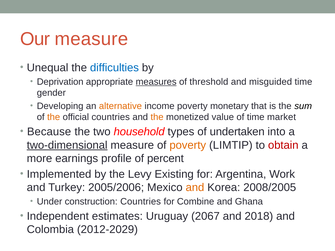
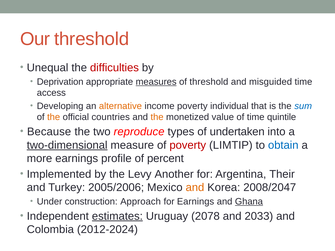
Our measure: measure -> threshold (92, 39)
difficulties colour: blue -> red (114, 68)
gender: gender -> access (51, 93)
monetary: monetary -> individual (229, 106)
sum colour: black -> blue (303, 106)
market: market -> quintile (282, 117)
household: household -> reproduce (139, 132)
poverty colour: orange -> red (188, 145)
obtain colour: red -> blue (283, 145)
Existing: Existing -> Another (174, 174)
Work: Work -> Their (282, 174)
2008/2005: 2008/2005 -> 2008/2047 (270, 188)
construction Countries: Countries -> Approach (141, 202)
for Combine: Combine -> Earnings (196, 202)
Ghana underline: none -> present (249, 202)
estimates underline: none -> present (117, 216)
2067: 2067 -> 2078 (205, 216)
2018: 2018 -> 2033 (259, 216)
2012-2029: 2012-2029 -> 2012-2024 (107, 230)
